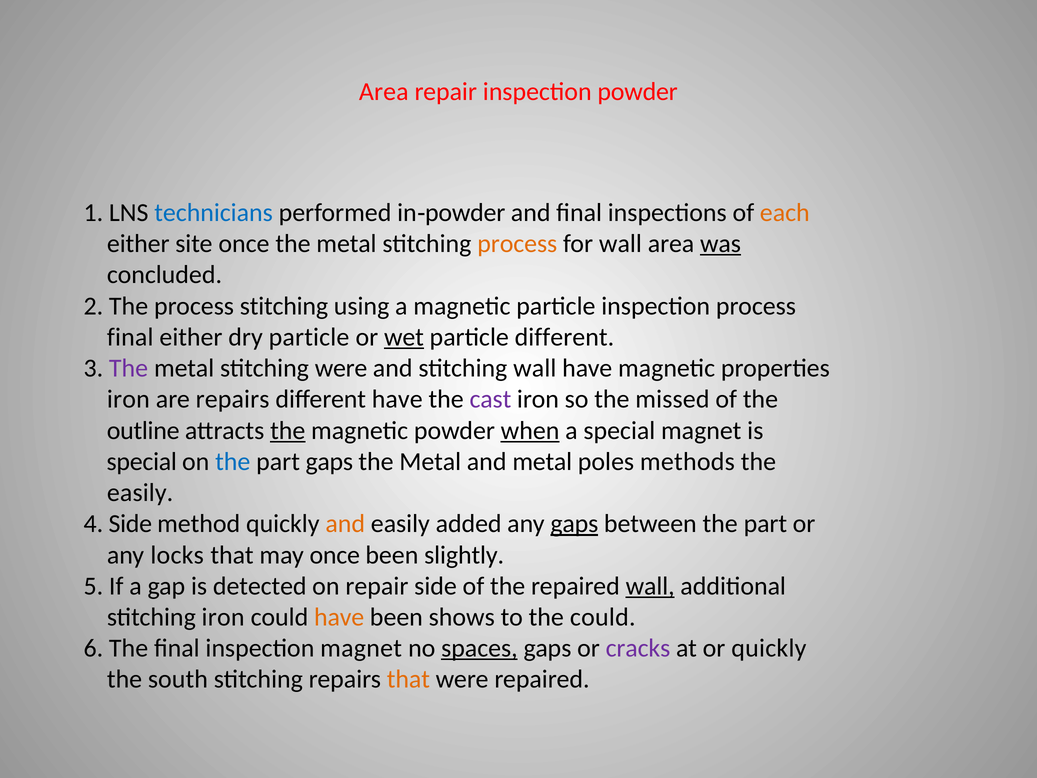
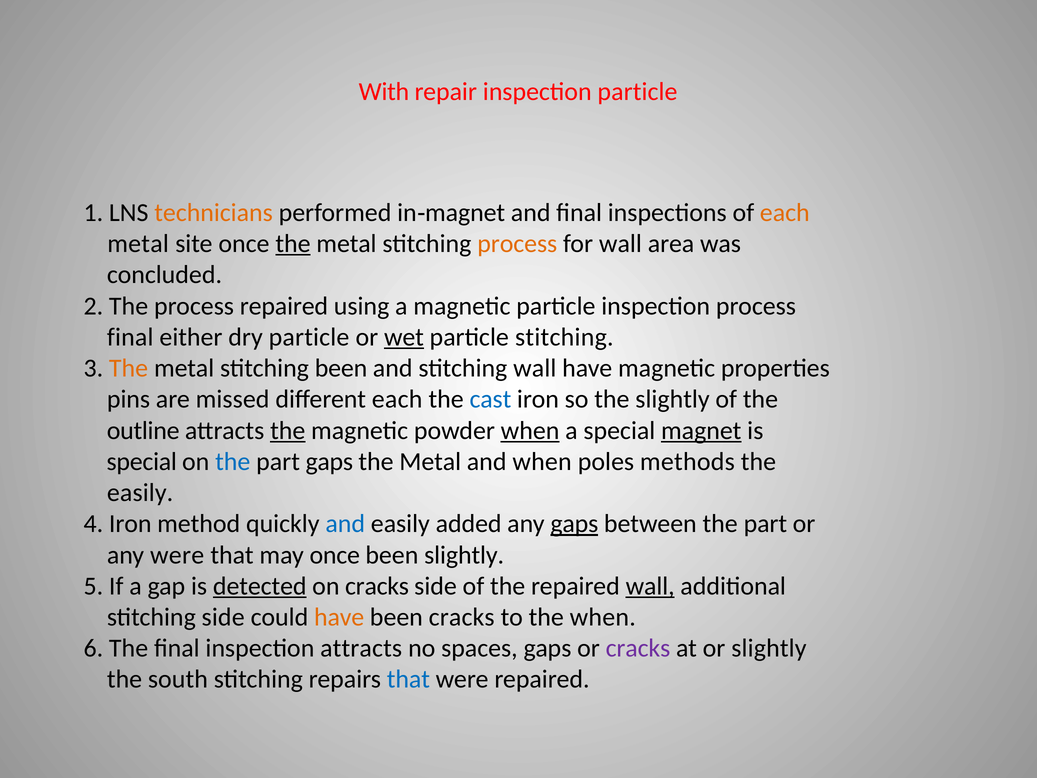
Area: Area -> With (384, 92)
inspection powder: powder -> particle (637, 92)
technicians colour: blue -> orange (214, 213)
powder: powder -> magnet (465, 213)
either: either -> metal (138, 244)
the underline: none -> present (293, 244)
was underline: present -> none (721, 244)
process stitching: stitching -> repaired (284, 306)
particle different: different -> stitching (564, 337)
The colour: purple -> orange (129, 368)
stitching were: were -> been (341, 368)
iron: iron -> pins (129, 399)
are repairs: repairs -> missed (233, 399)
different have: have -> each (397, 399)
cast colour: purple -> blue (490, 399)
the missed: missed -> slightly (672, 399)
magnet underline: none -> present (701, 430)
and metal: metal -> when (542, 461)
4 Side: Side -> Iron (130, 524)
and colour: orange -> blue (345, 524)
any locks: locks -> were (177, 555)
detected underline: none -> present (260, 586)
on repair: repair -> cracks (377, 586)
stitching iron: iron -> side (223, 617)
been shows: shows -> cracks (462, 617)
the could: could -> when (603, 617)
inspection magnet: magnet -> attracts (361, 648)
spaces underline: present -> none (479, 648)
or quickly: quickly -> slightly (769, 648)
that colour: orange -> blue (408, 679)
